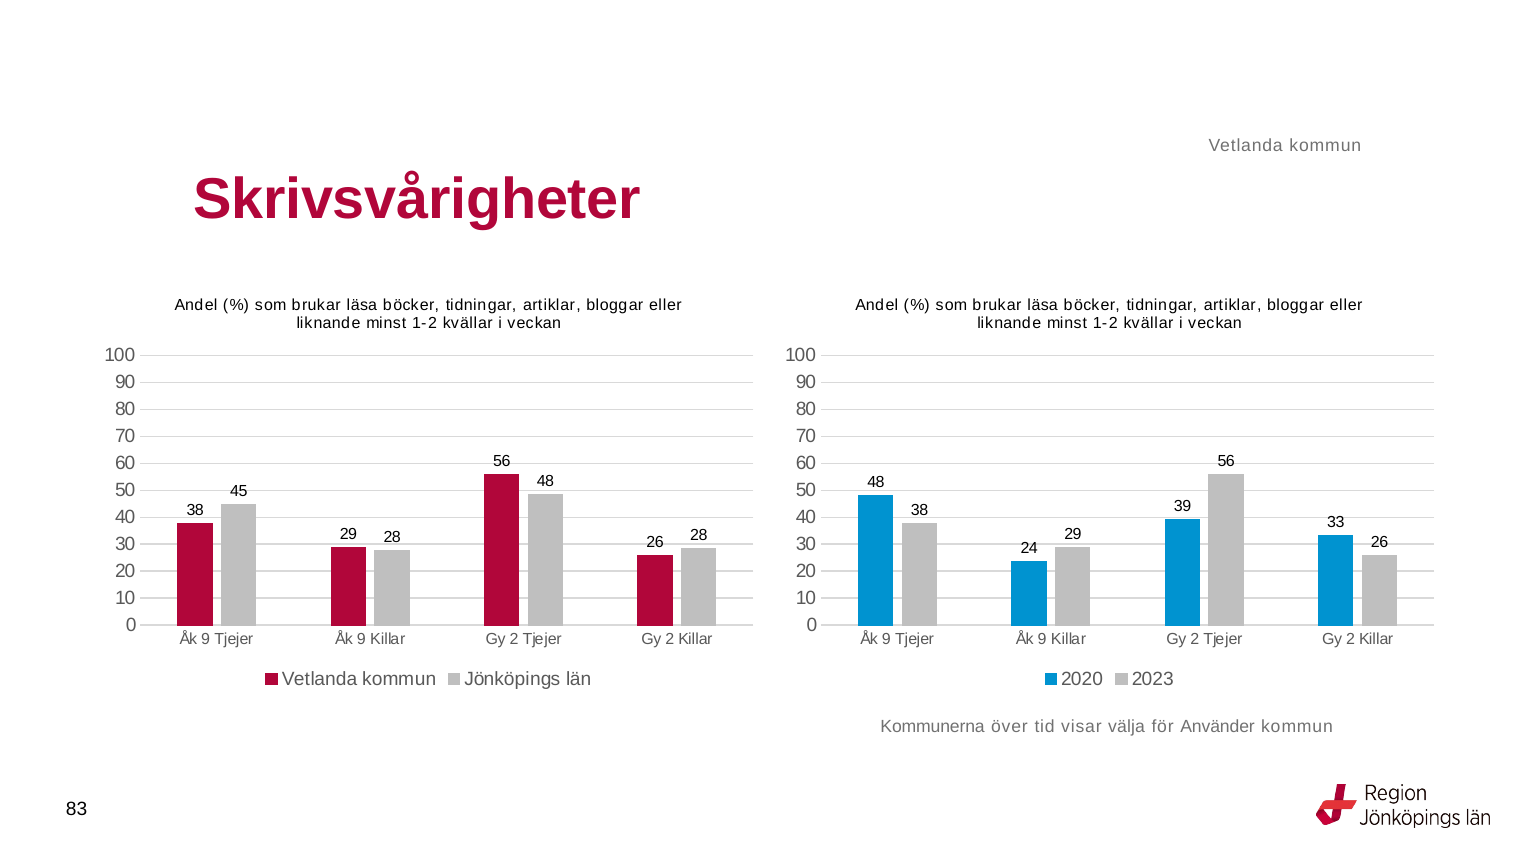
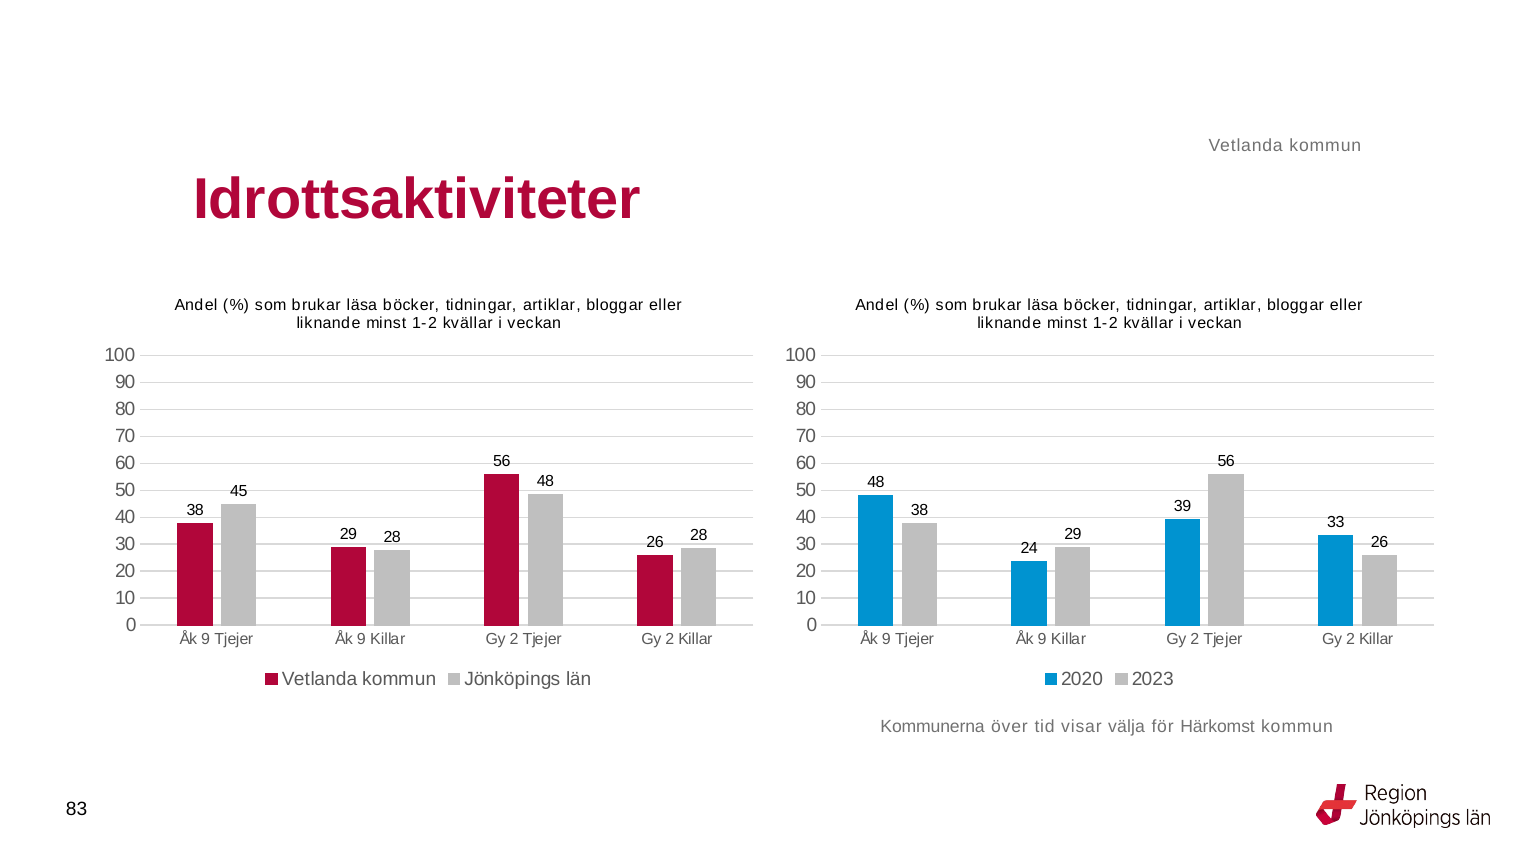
Skrivsvårigheter: Skrivsvårigheter -> Idrottsaktiviteter (417, 199)
Använder: Använder -> Härkomst (1218, 727)
